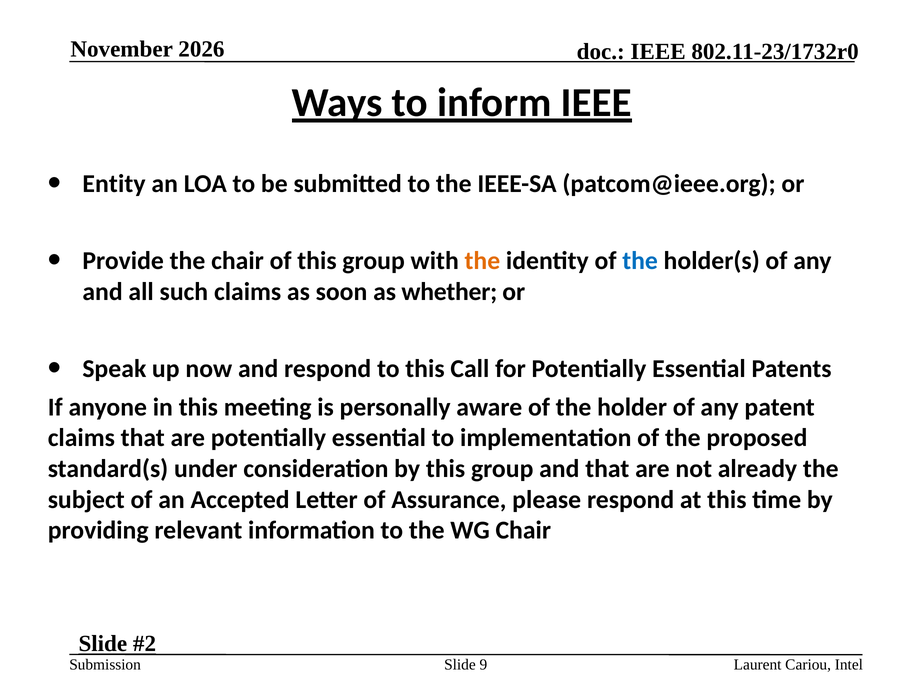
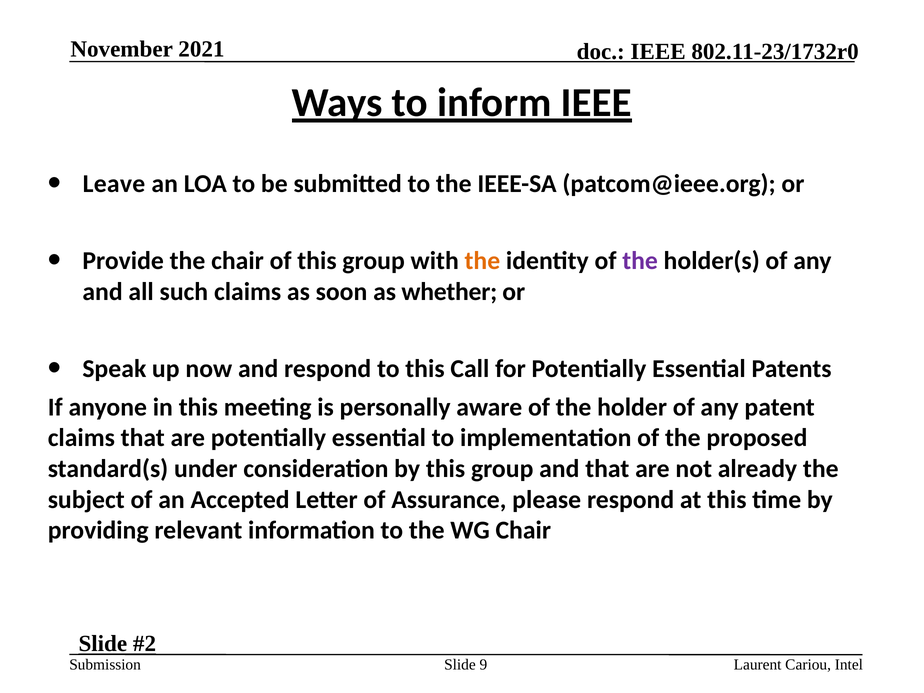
2026: 2026 -> 2021 (201, 49)
Entity: Entity -> Leave (114, 184)
the colour: blue -> purple (640, 261)
